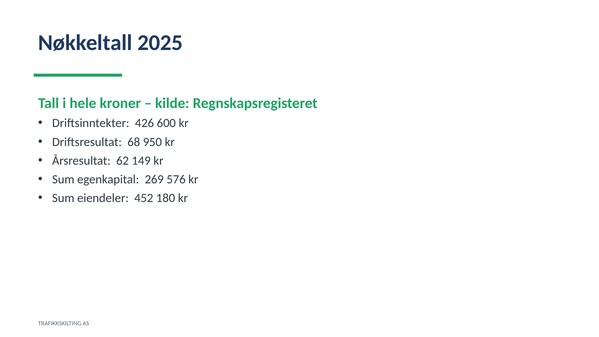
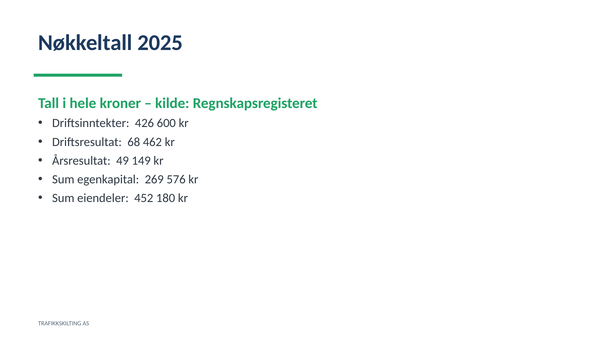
950: 950 -> 462 (152, 142)
62: 62 -> 49 (123, 161)
